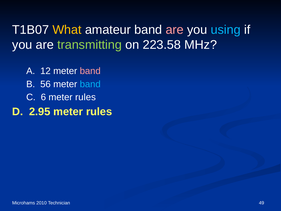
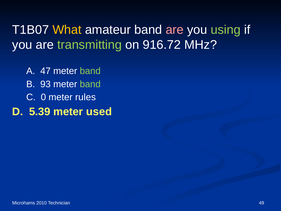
using colour: light blue -> light green (226, 30)
223.58: 223.58 -> 916.72 (162, 45)
12: 12 -> 47 (45, 71)
band colour: pink -> light green (90, 71)
56: 56 -> 93 (45, 84)
band colour: light blue -> light green (90, 84)
6: 6 -> 0 (43, 97)
2.95: 2.95 -> 5.39 (40, 112)
rules: rules -> used (99, 112)
